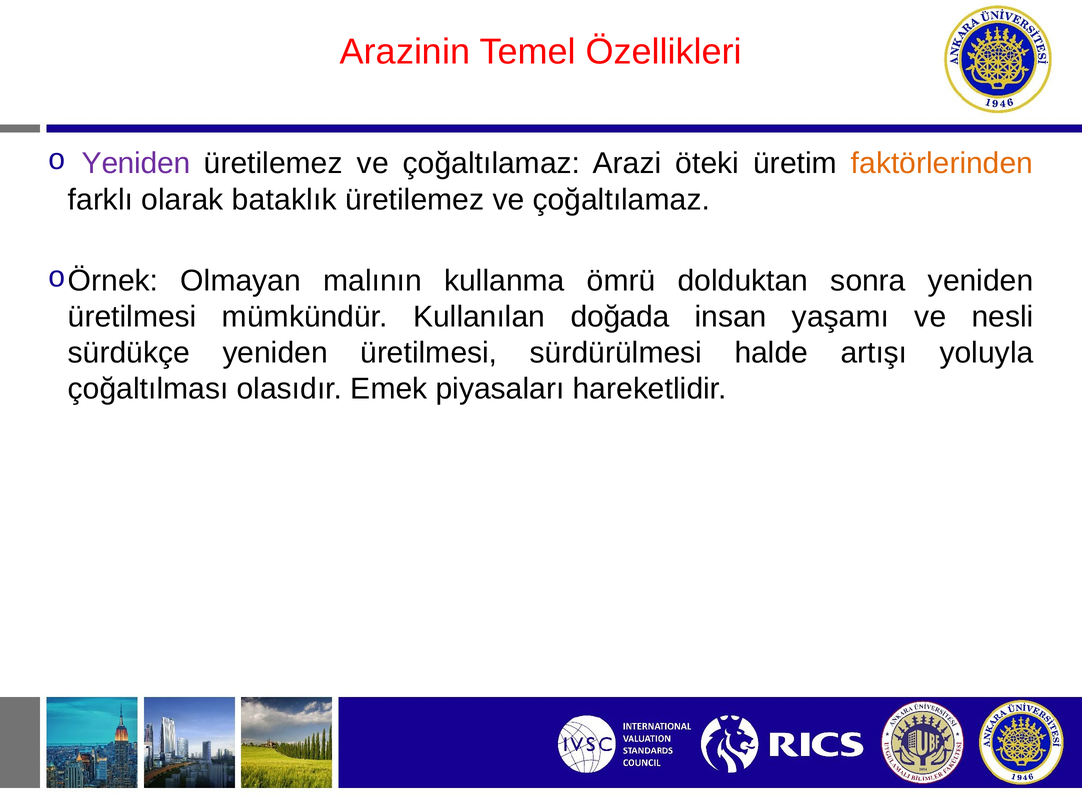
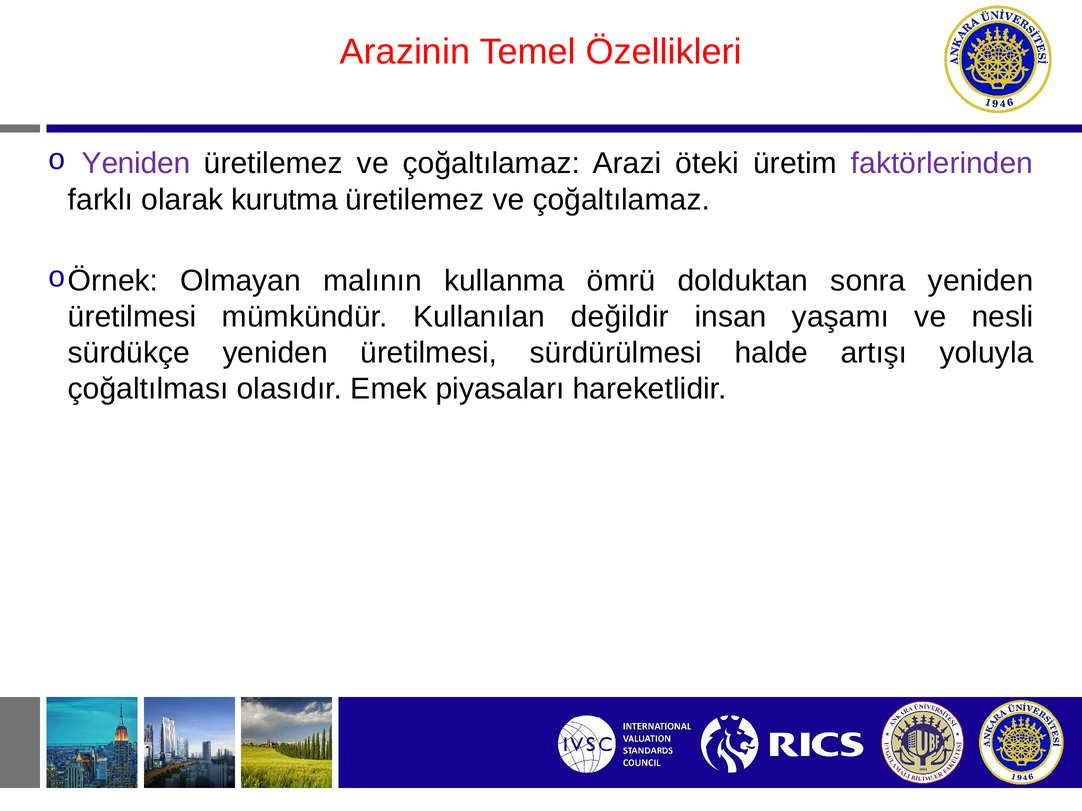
faktörlerinden colour: orange -> purple (942, 164)
bataklık: bataklık -> kurutma (285, 200)
doğada: doğada -> değildir (620, 317)
